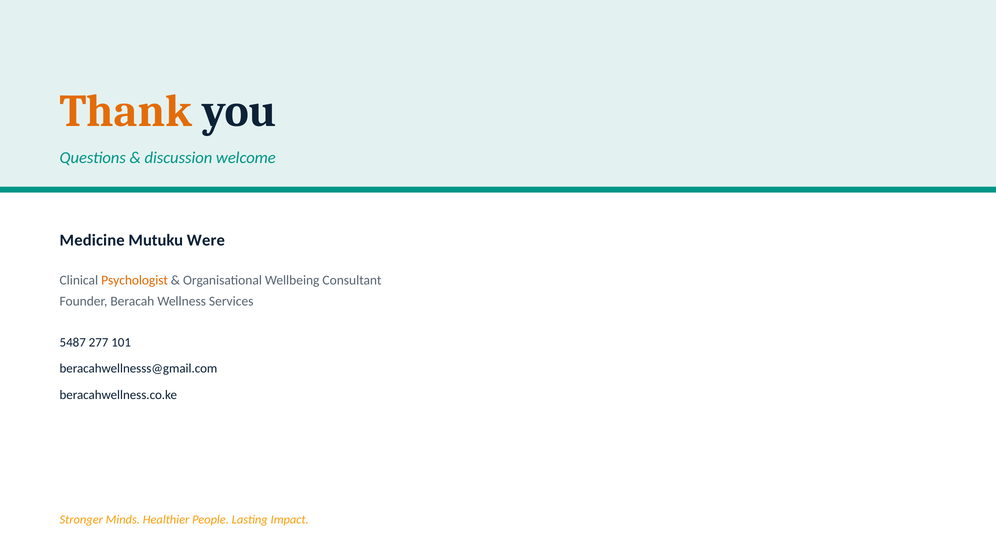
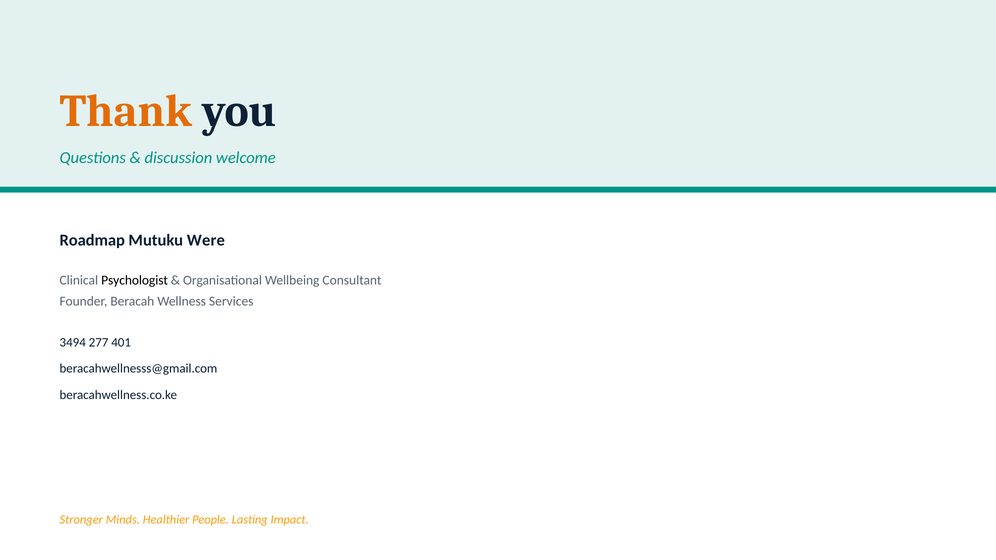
Medicine: Medicine -> Roadmap (92, 240)
Psychologist colour: orange -> black (135, 280)
5487: 5487 -> 3494 (73, 343)
101: 101 -> 401 (121, 343)
